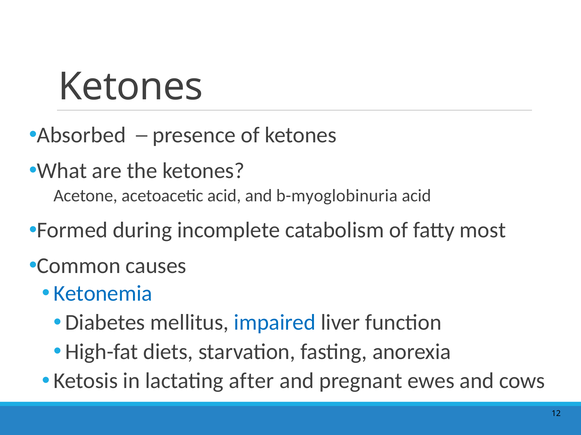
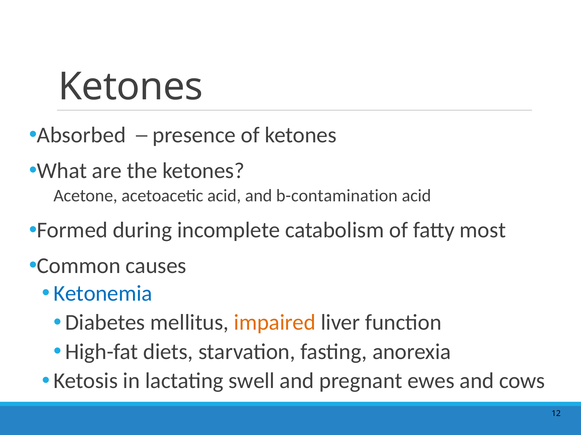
b-myoglobinuria: b-myoglobinuria -> b-contamination (337, 196)
impaired colour: blue -> orange (275, 323)
after: after -> swell (252, 381)
